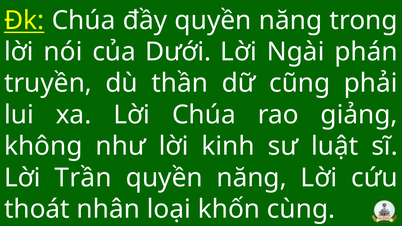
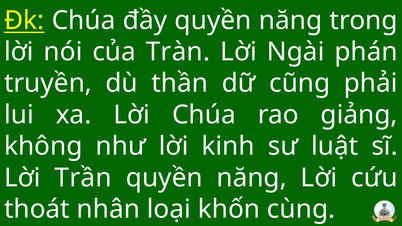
Dưới: Dưới -> Tràn (178, 52)
